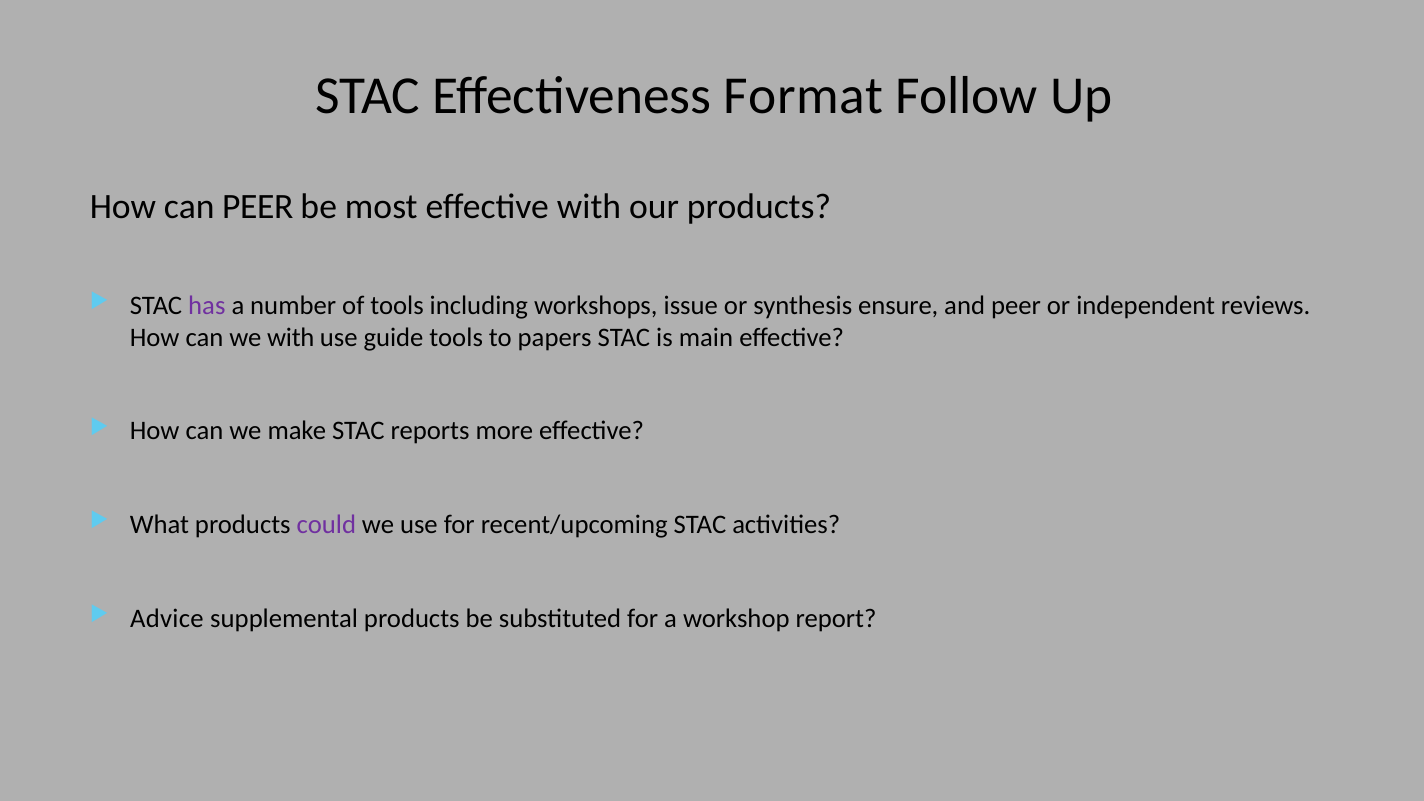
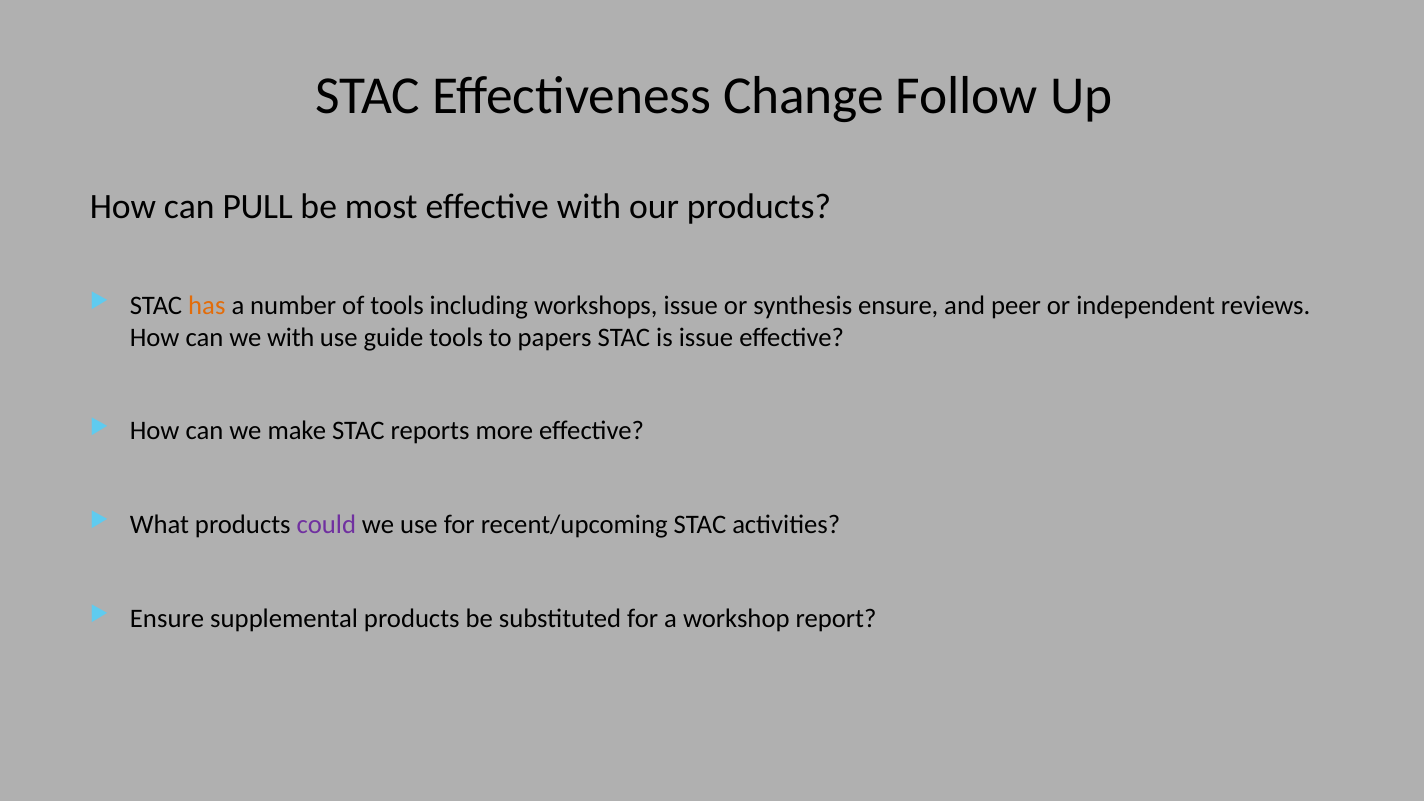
Format: Format -> Change (804, 95)
can PEER: PEER -> PULL (258, 207)
has colour: purple -> orange (207, 305)
is main: main -> issue (706, 337)
Advice: Advice -> Ensure (167, 619)
